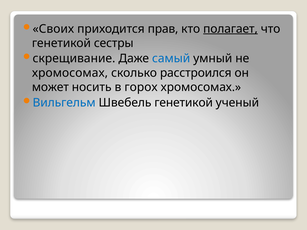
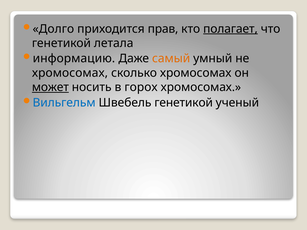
Своих: Своих -> Долго (53, 29)
сестры: сестры -> летала (114, 43)
скрещивание: скрещивание -> информацию (74, 59)
самый colour: blue -> orange (171, 59)
сколько расстроился: расстроился -> хромосомах (196, 73)
может underline: none -> present (50, 87)
